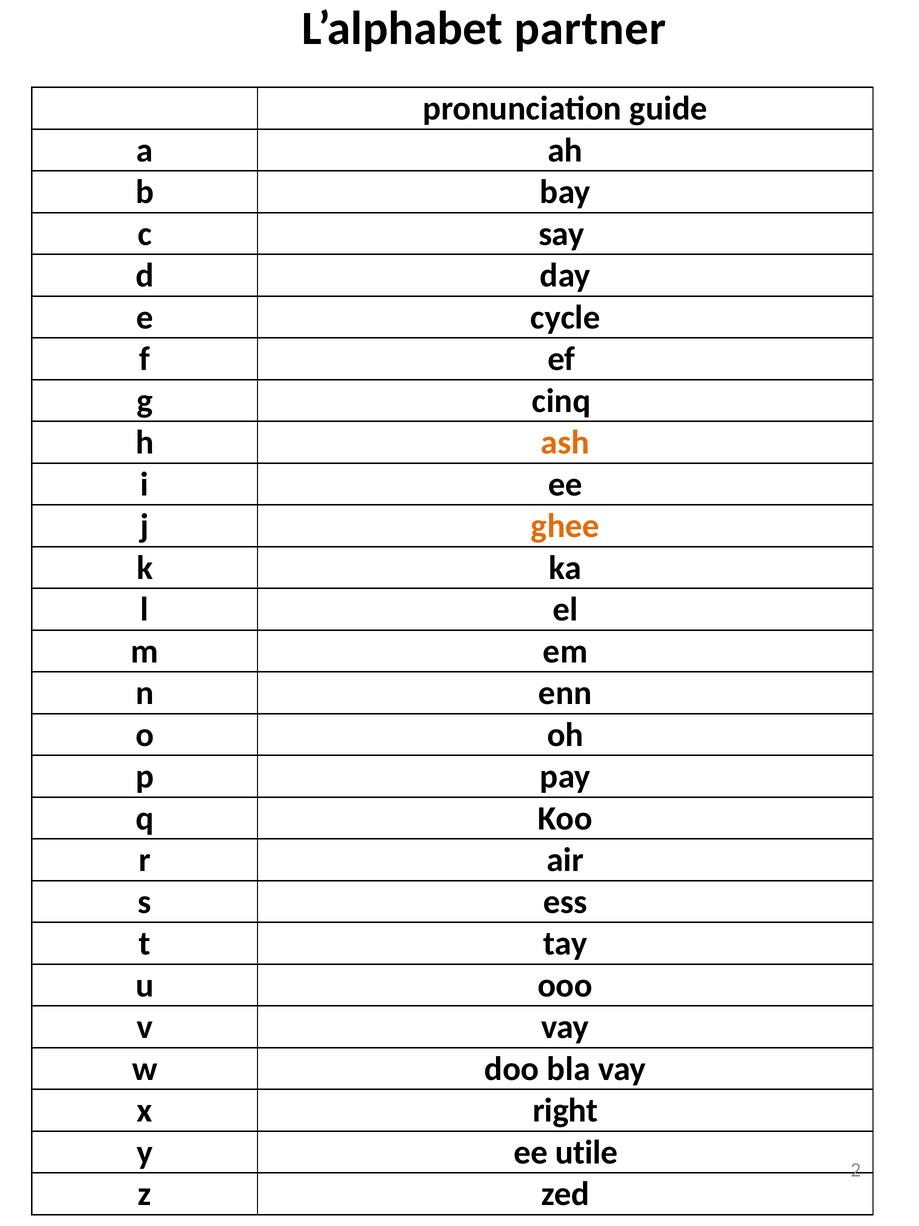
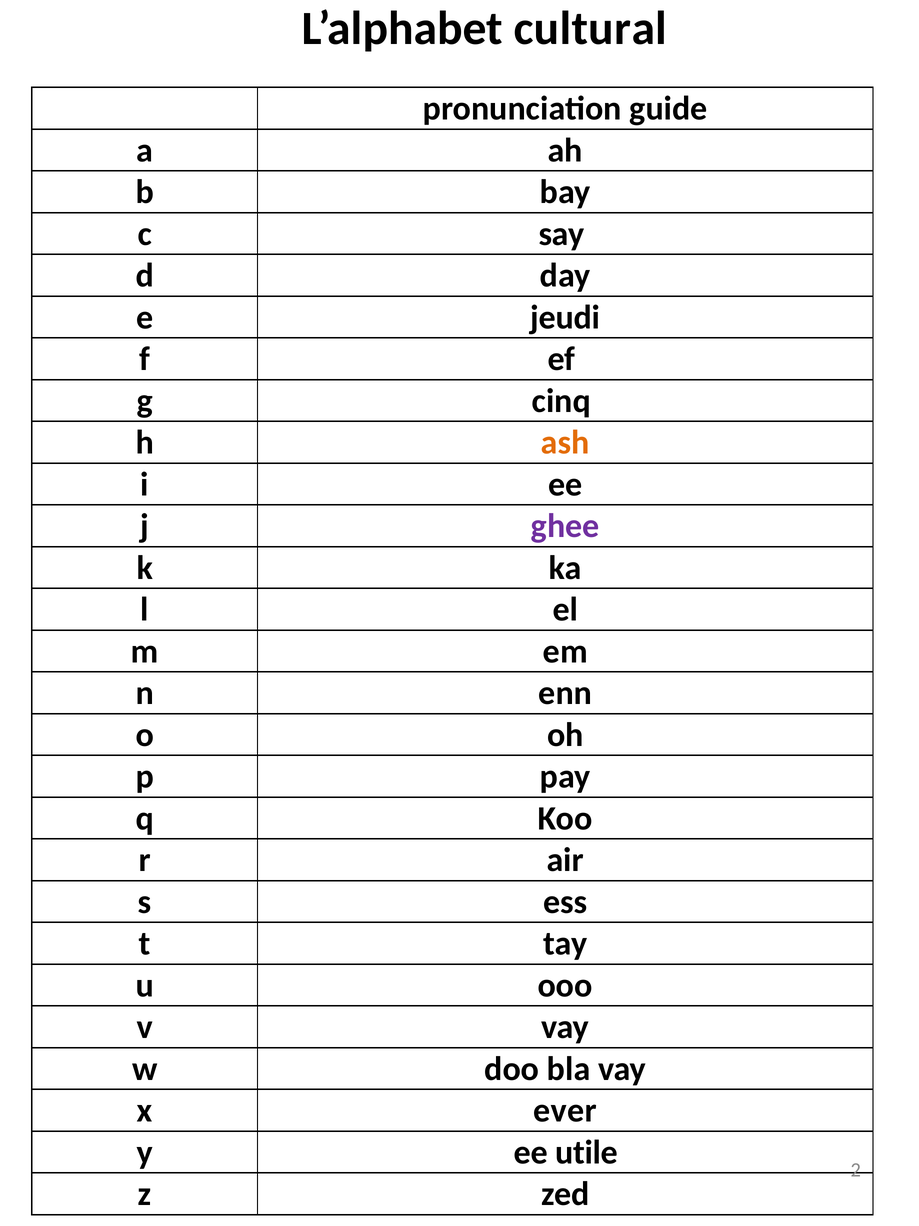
partner: partner -> cultural (590, 28)
cycle: cycle -> jeudi (565, 317)
ghee colour: orange -> purple (565, 526)
right: right -> ever (565, 1110)
